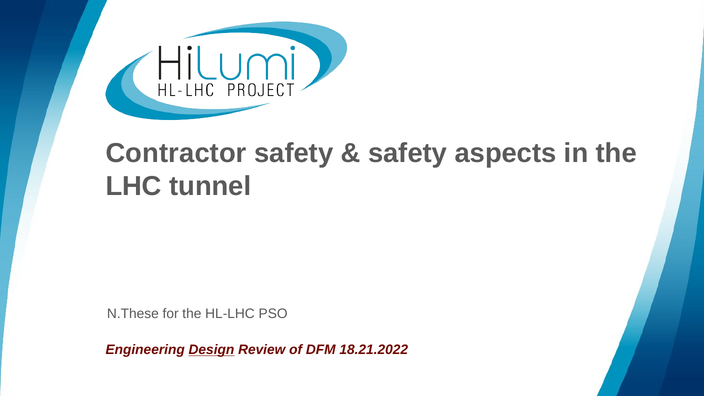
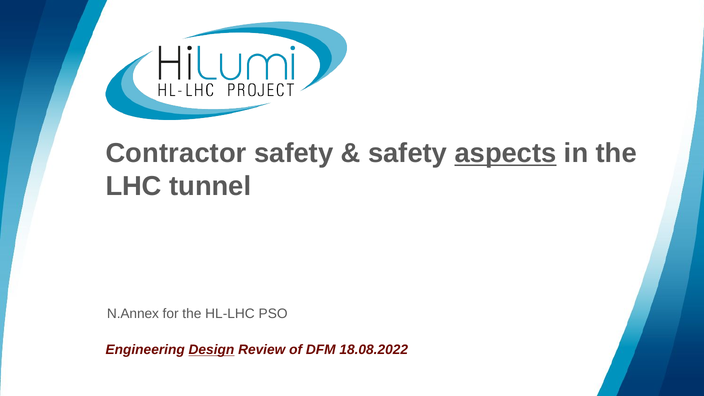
aspects underline: none -> present (506, 153)
N.These: N.These -> N.Annex (133, 314)
18.21.2022: 18.21.2022 -> 18.08.2022 (374, 350)
